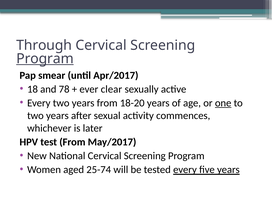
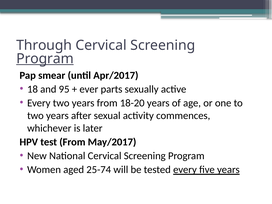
78: 78 -> 95 (64, 89)
clear: clear -> parts (112, 89)
one underline: present -> none (223, 103)
